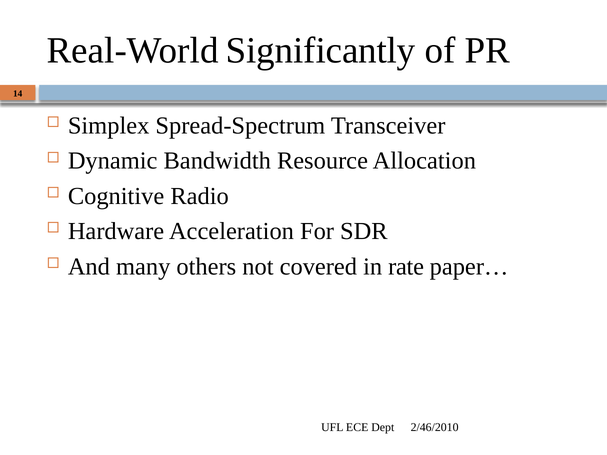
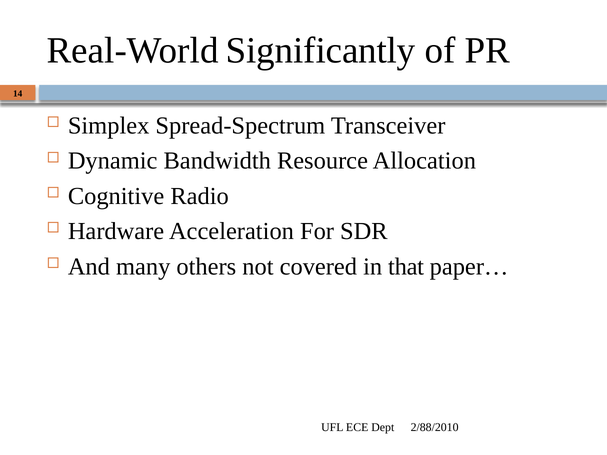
rate: rate -> that (406, 267)
2/46/2010: 2/46/2010 -> 2/88/2010 (435, 428)
